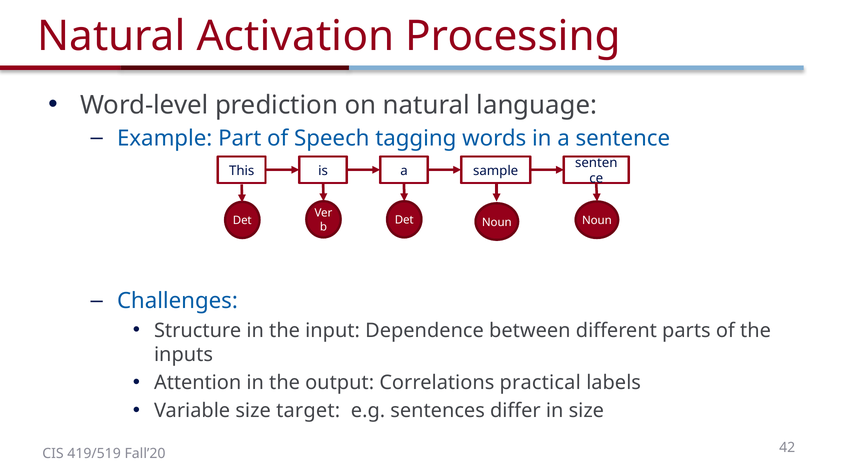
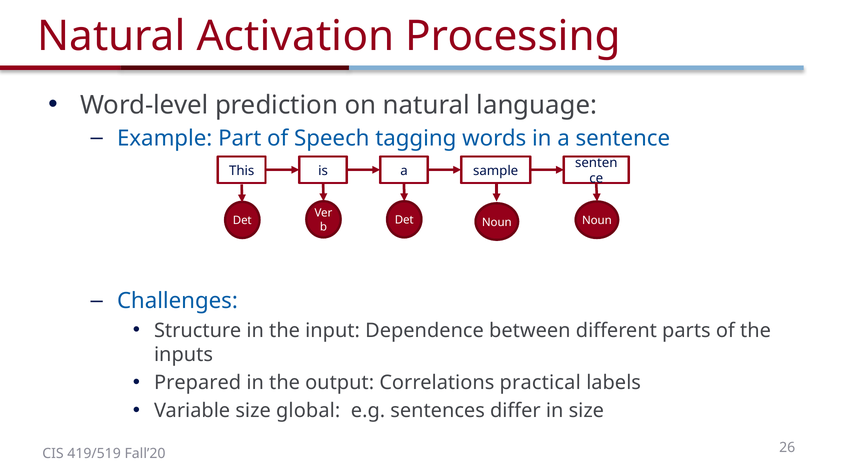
Attention: Attention -> Prepared (198, 383)
target: target -> global (308, 411)
42: 42 -> 26 (787, 447)
